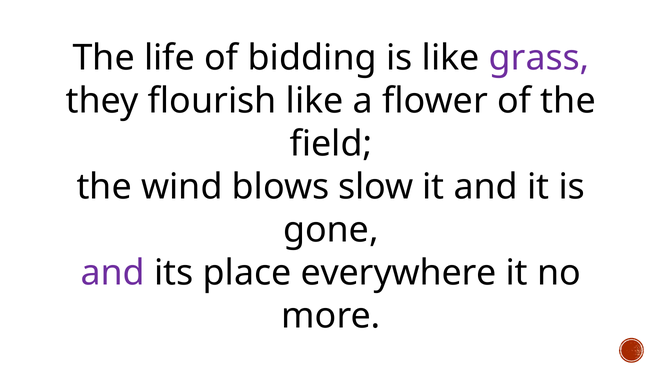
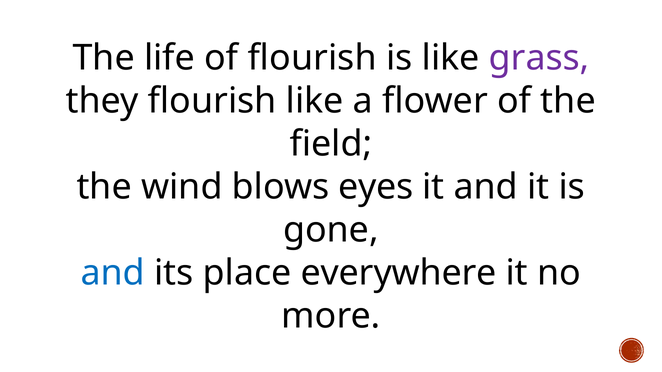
of bidding: bidding -> flourish (312, 58)
slow: slow -> eyes (376, 187)
and colour: purple -> blue (113, 273)
